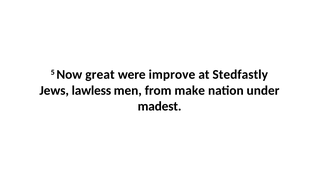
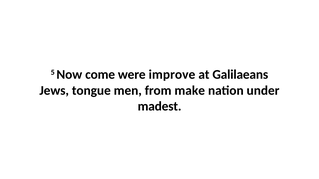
great: great -> come (100, 75)
Stedfastly: Stedfastly -> Galilaeans (240, 75)
lawless: lawless -> tongue (91, 91)
